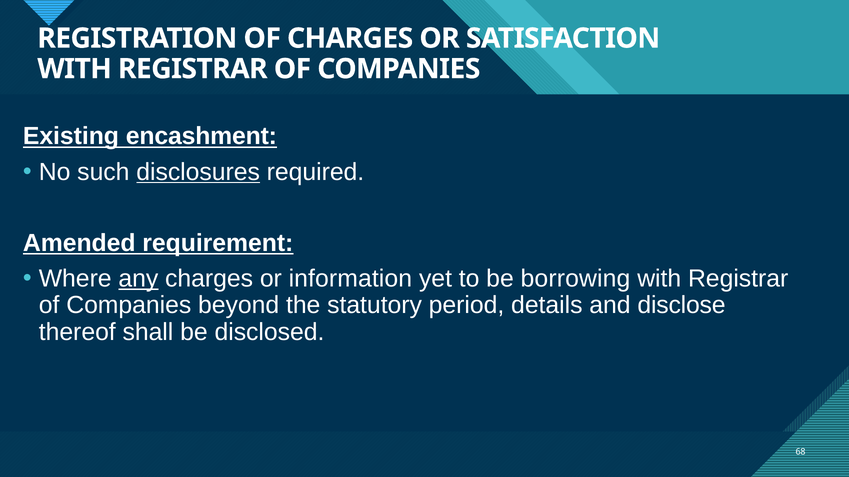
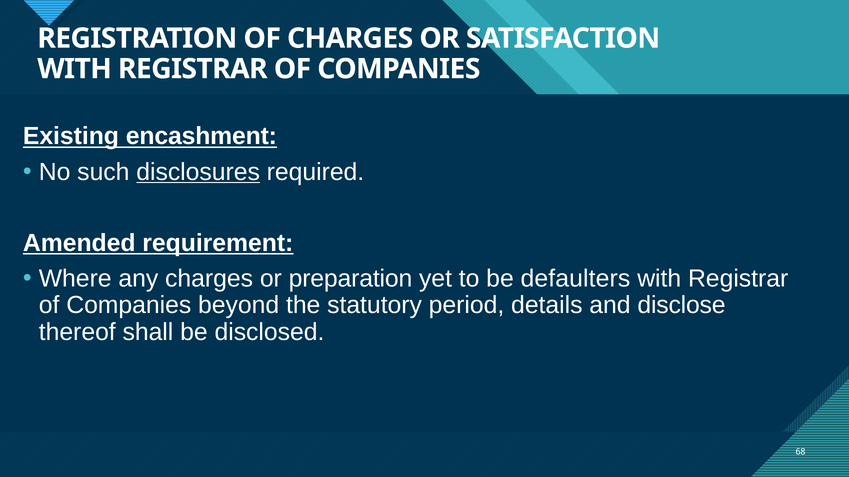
any underline: present -> none (138, 279)
information: information -> preparation (350, 279)
borrowing: borrowing -> defaulters (575, 279)
